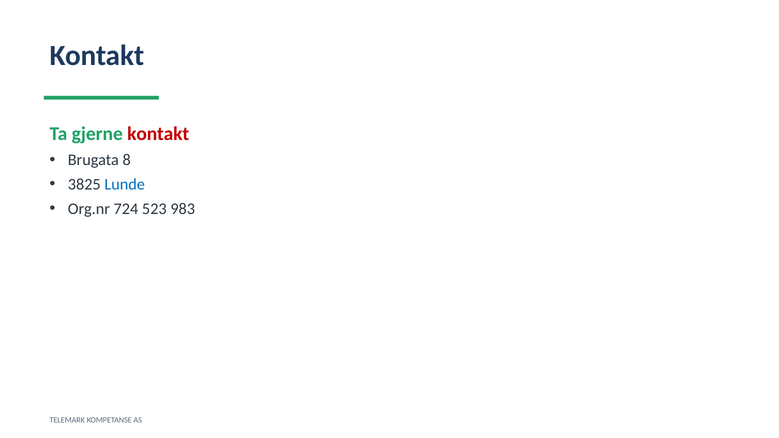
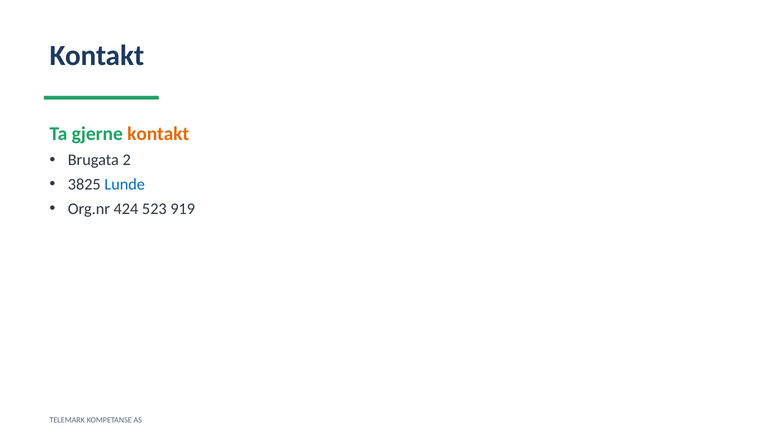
kontakt colour: red -> orange (158, 134)
8: 8 -> 2 (127, 160)
724: 724 -> 424 (126, 209)
983: 983 -> 919 (183, 209)
